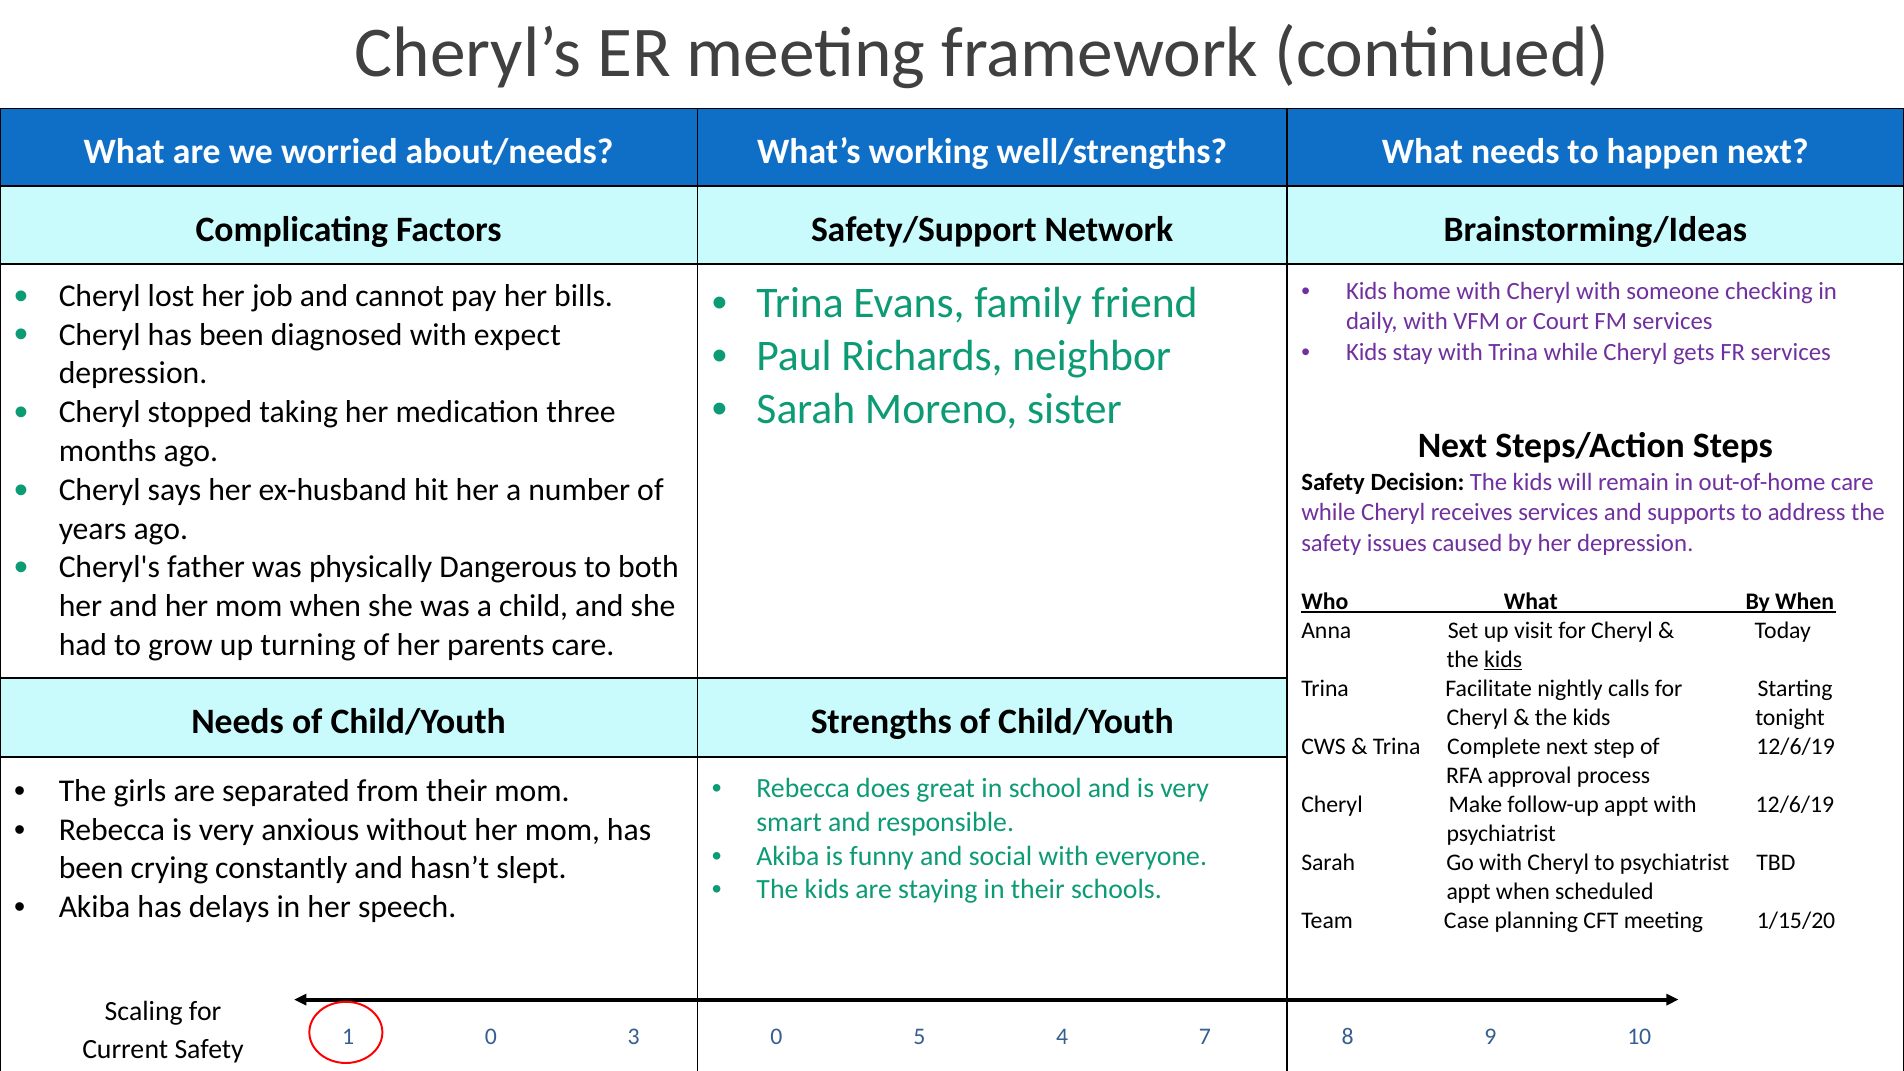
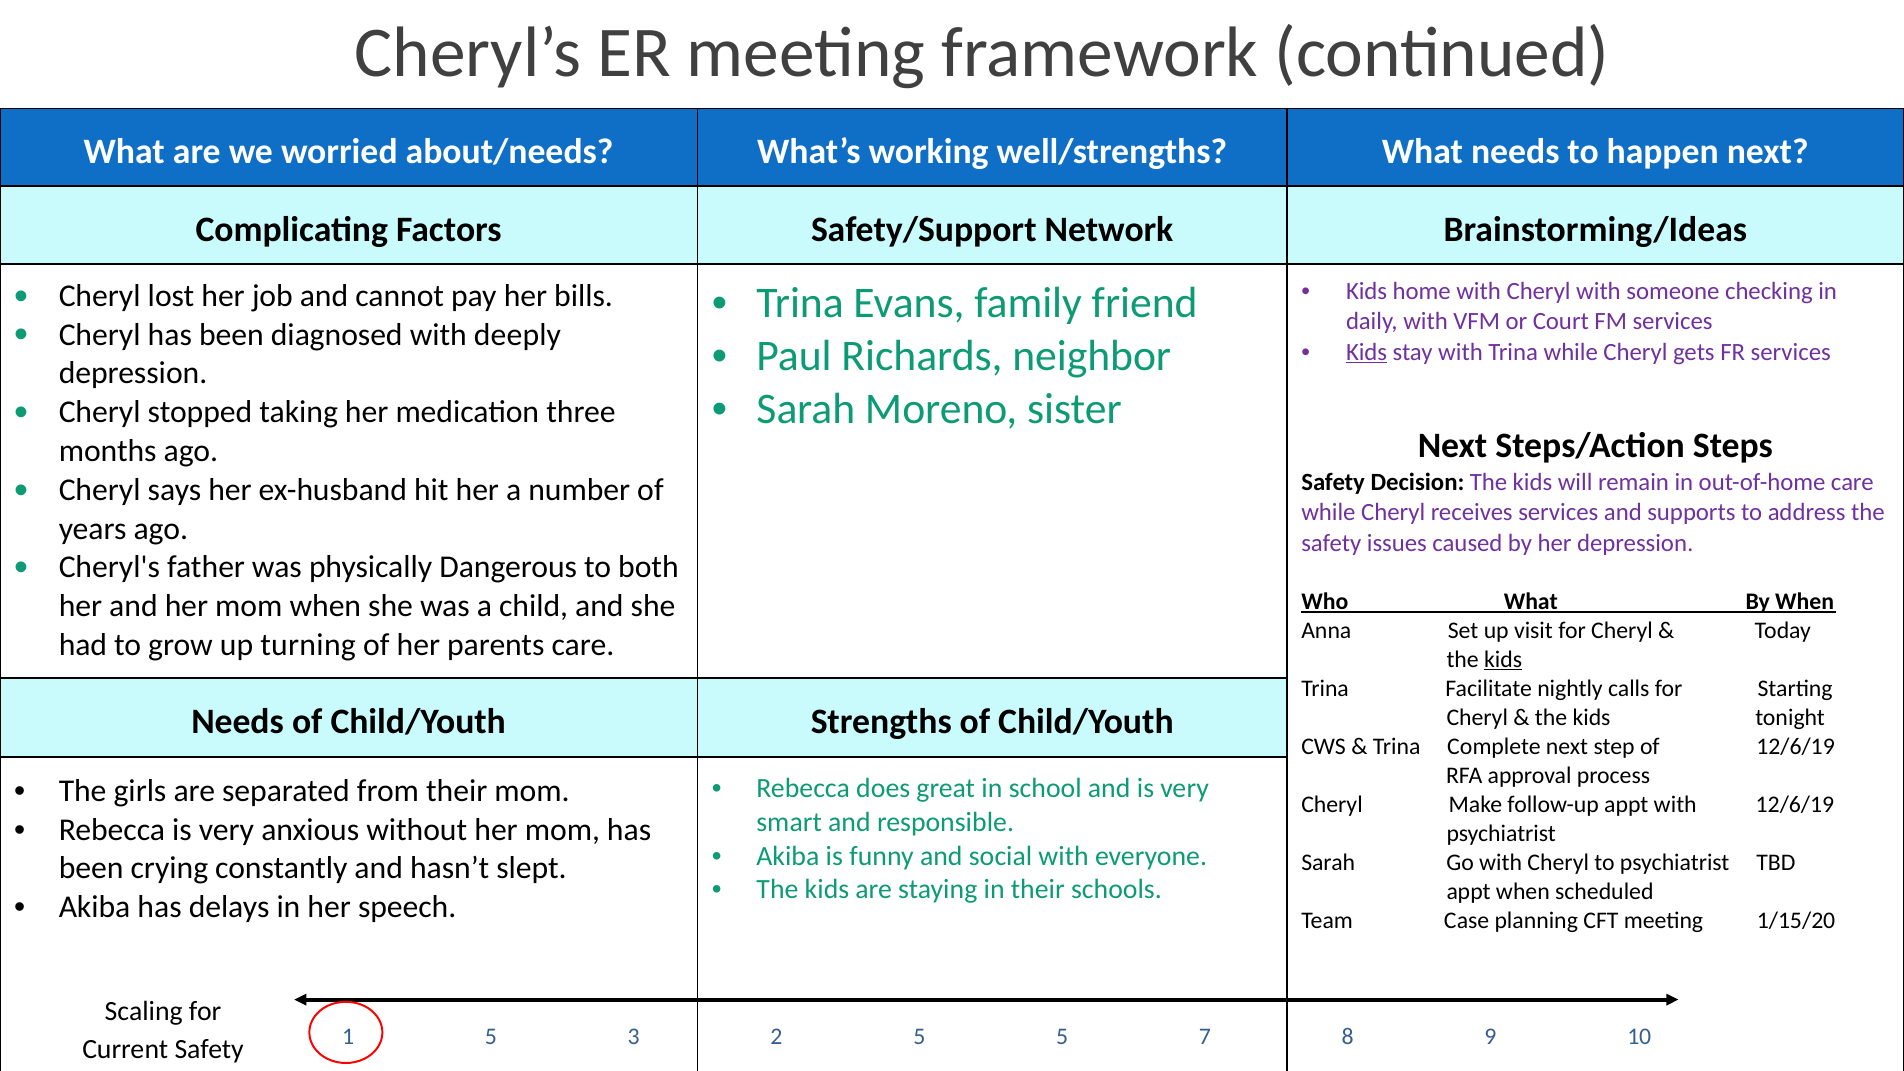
expect: expect -> deeply (517, 335)
Kids underline: none -> present (1367, 352)
1 0: 0 -> 5 (491, 1037)
3 0: 0 -> 2 (777, 1037)
5 4: 4 -> 5 (1062, 1037)
